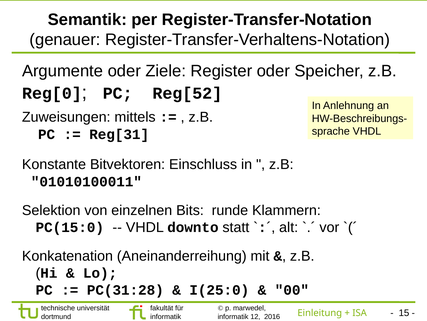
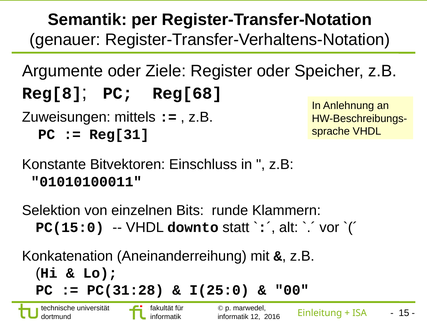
Reg[0: Reg[0 -> Reg[8 (52, 93)
Reg[52: Reg[52 -> Reg[68 (187, 93)
